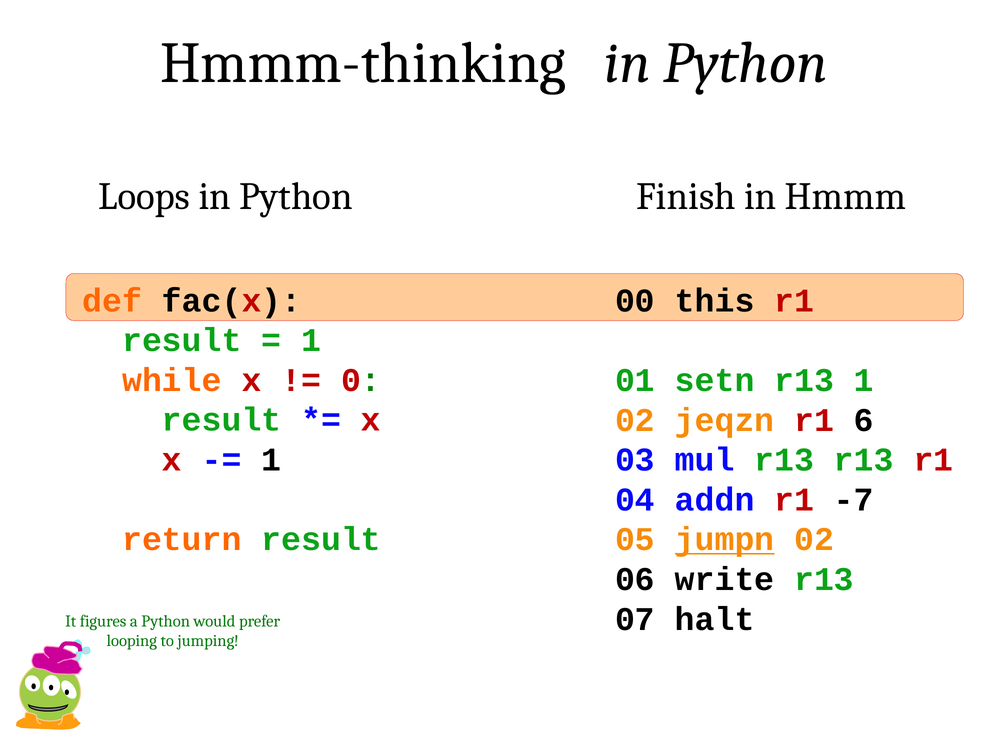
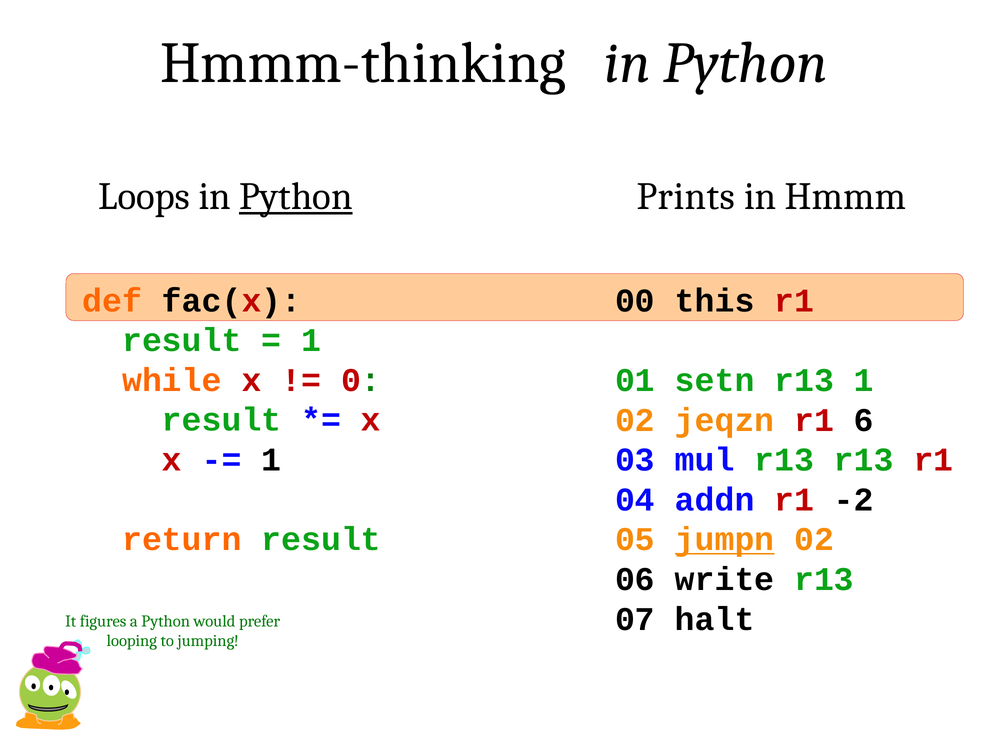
Python underline: none -> present (296, 197)
Finish: Finish -> Prints (686, 197)
-7: -7 -> -2 (854, 500)
